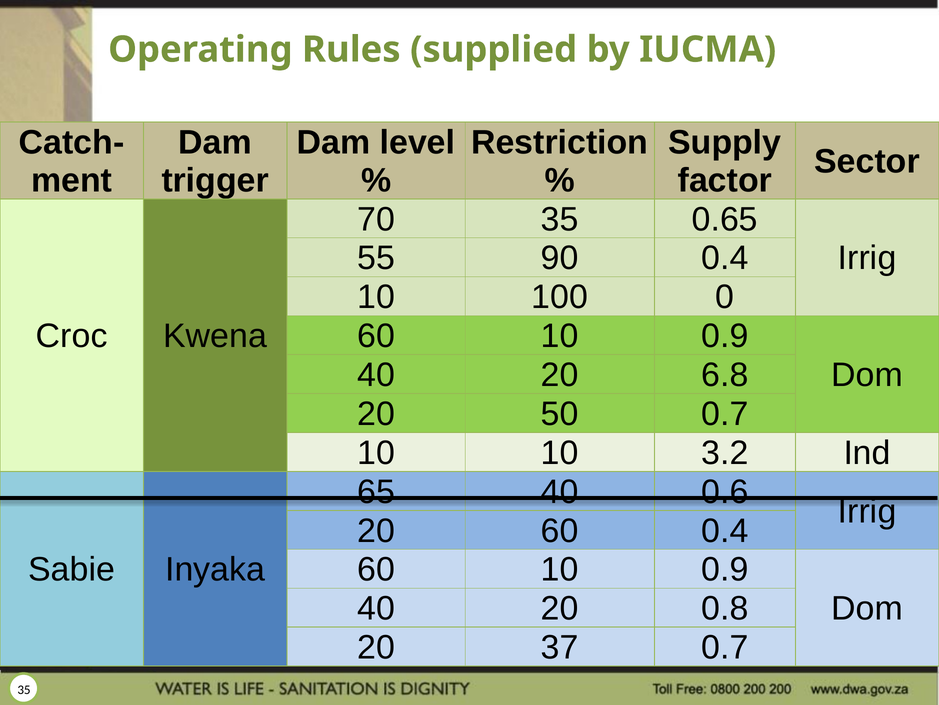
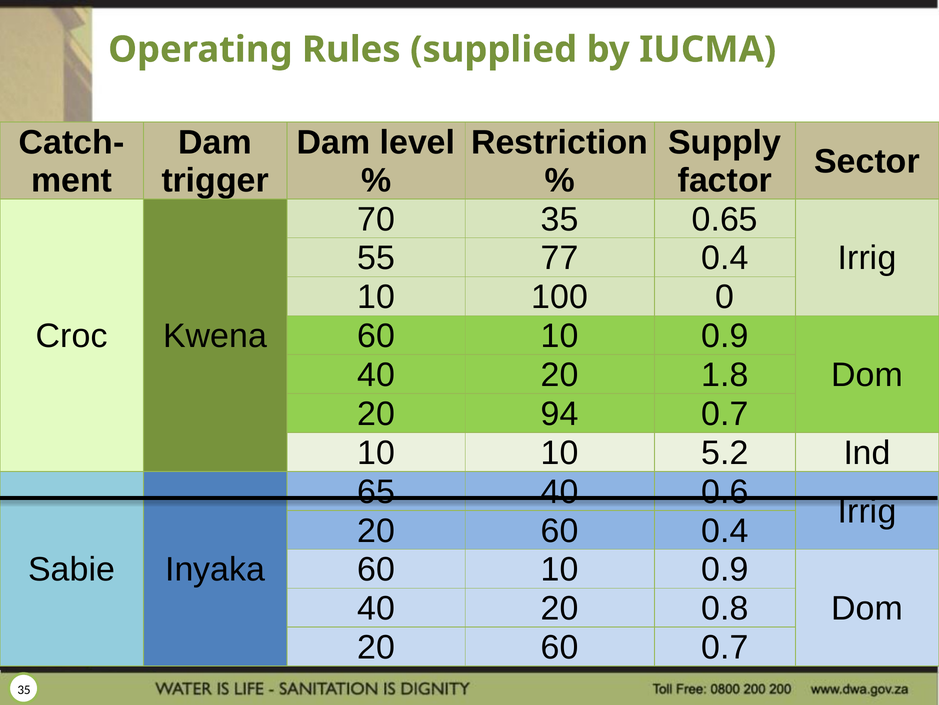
90: 90 -> 77 (560, 258)
6.8: 6.8 -> 1.8 (725, 375)
50: 50 -> 94 (560, 414)
3.2: 3.2 -> 5.2 (725, 452)
37: 37 -> 60 (560, 647)
